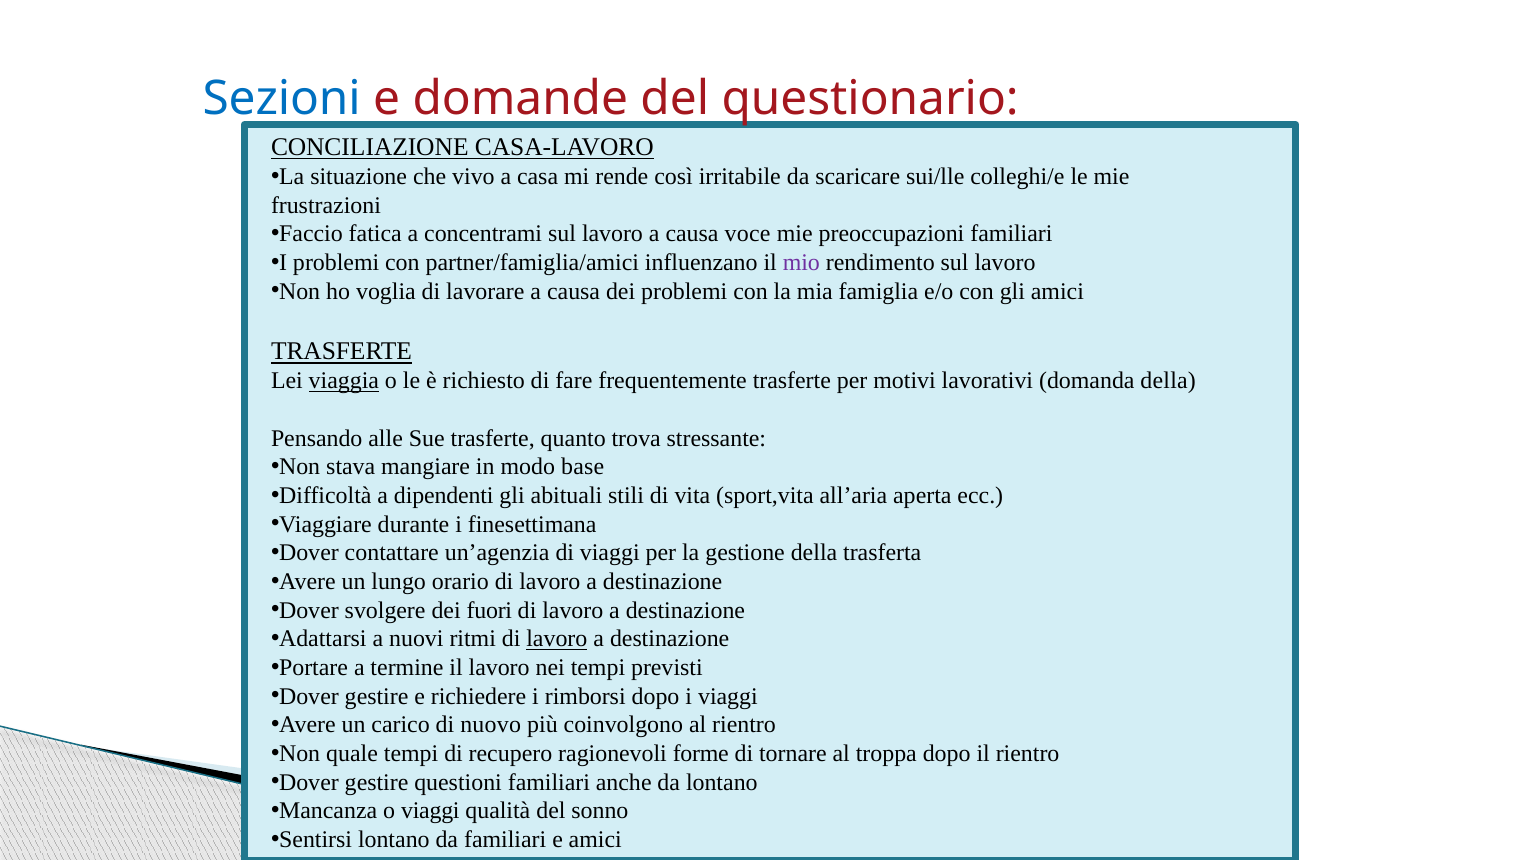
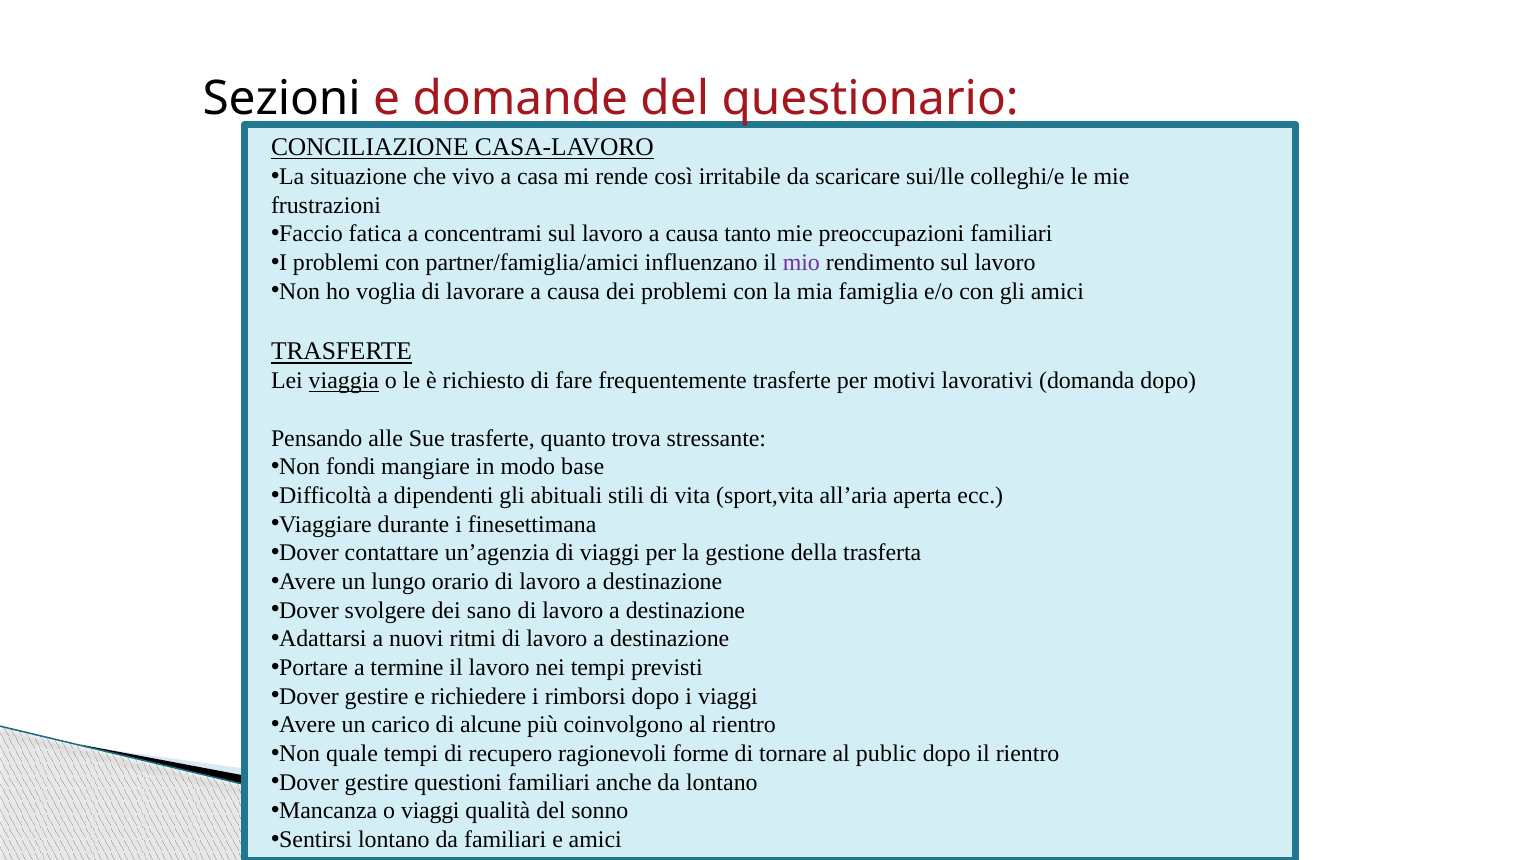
Sezioni colour: blue -> black (282, 99)
voce: voce -> tanto (748, 234)
domanda della: della -> dopo (1168, 381)
stava: stava -> fondi (351, 467)
fuori: fuori -> sano (489, 611)
lavoro underline: present -> none (557, 640)
nuovo: nuovo -> alcune (491, 726)
troppa: troppa -> public (886, 754)
